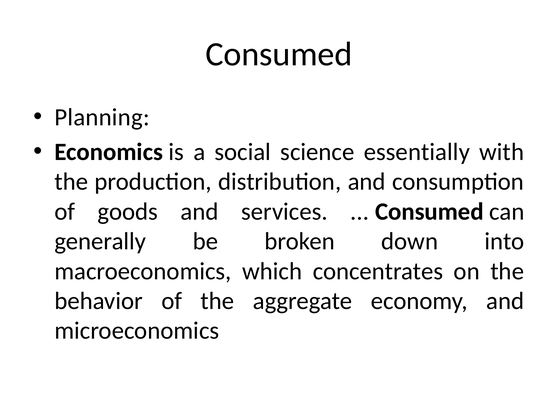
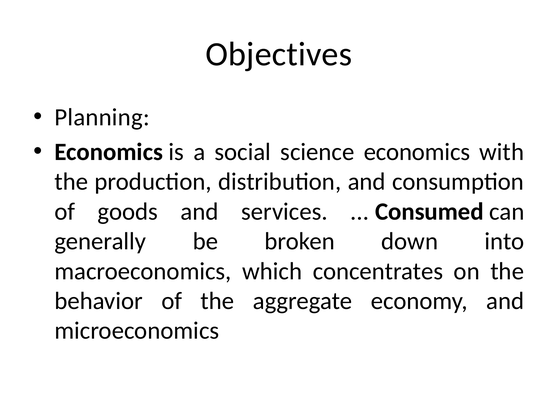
Consumed: Consumed -> Objectives (279, 54)
science essentially: essentially -> economics (417, 152)
